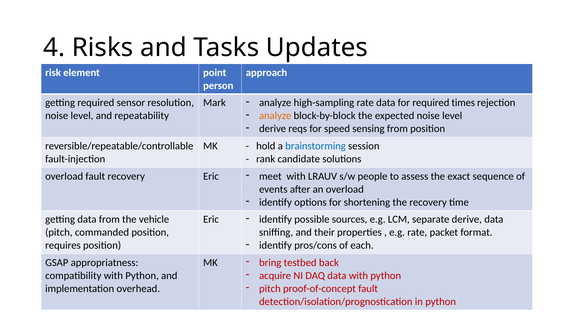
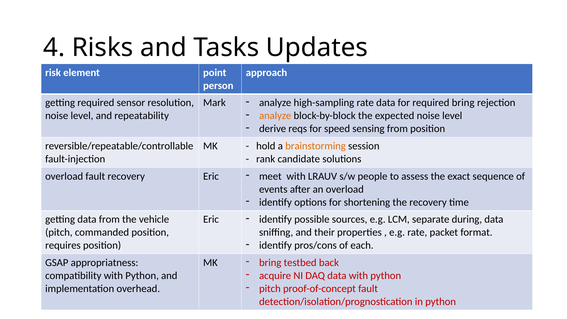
required times: times -> bring (463, 103)
brainstorming colour: blue -> orange (316, 146)
separate derive: derive -> during (467, 219)
